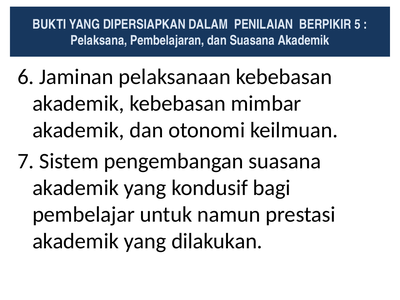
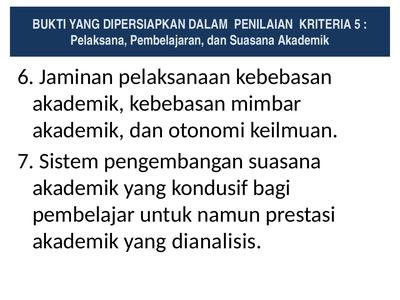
BERPIKIR: BERPIKIR -> KRITERIA (325, 25)
dilakukan: dilakukan -> dianalisis (217, 241)
